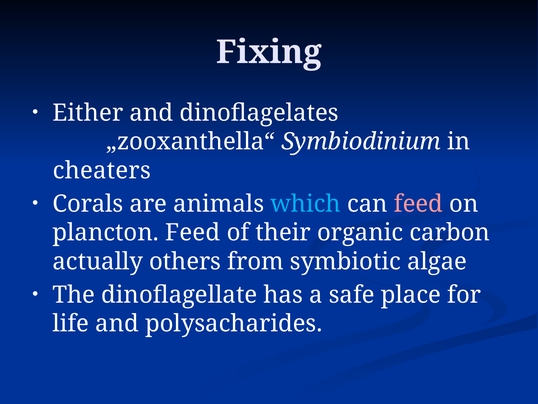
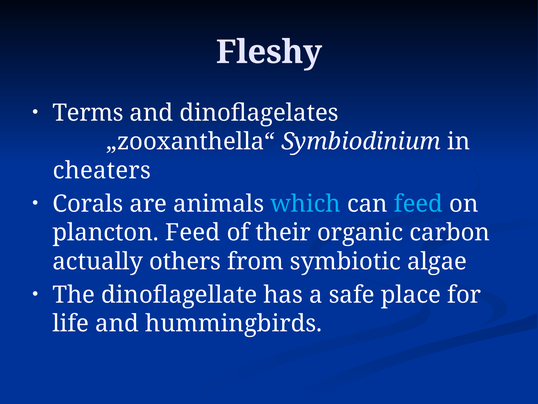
Fixing: Fixing -> Fleshy (269, 52)
Either: Either -> Terms (88, 113)
feed colour: pink -> light blue (418, 204)
polysacharides: polysacharides -> hummingbirds (234, 323)
